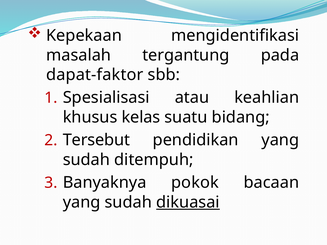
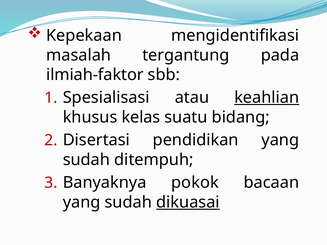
dapat-faktor: dapat-faktor -> ilmiah-faktor (95, 75)
keahlian underline: none -> present (267, 98)
Tersebut: Tersebut -> Disertasi (96, 140)
